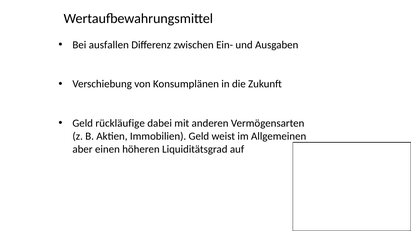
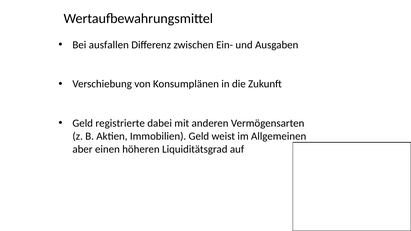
rückläufige: rückläufige -> registrierte (120, 123)
